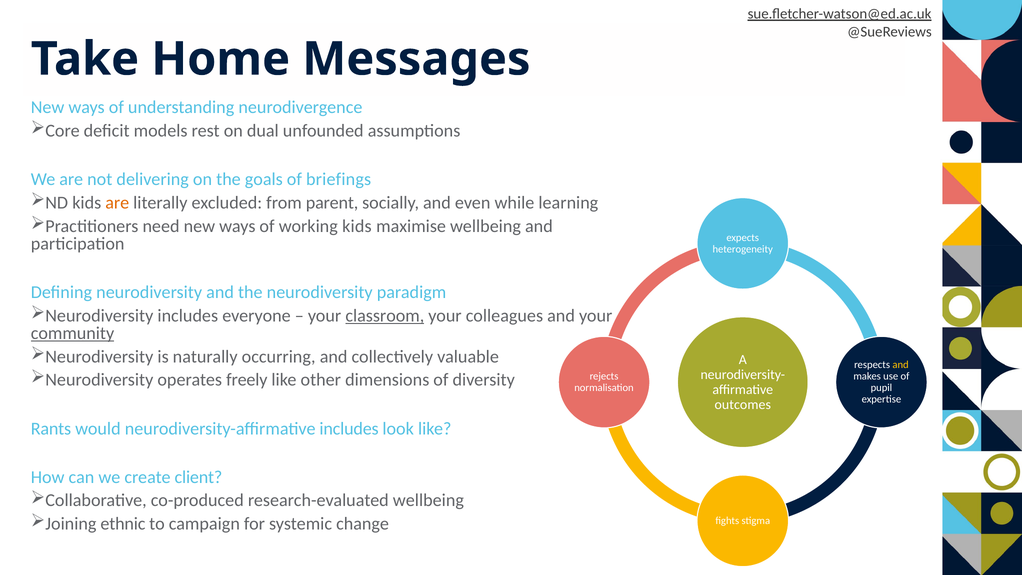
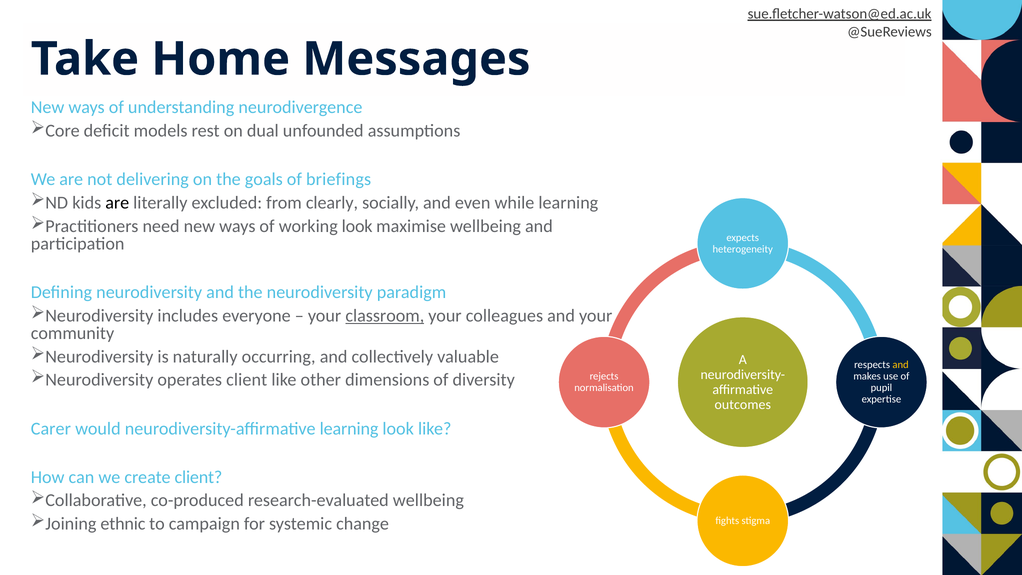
are colour: orange -> black (117, 203)
parent: parent -> clearly (332, 203)
working kids: kids -> look (357, 226)
community underline: present -> none (73, 333)
operates freely: freely -> client (247, 380)
Rants: Rants -> Carer (51, 428)
neurodiversity-affirmative includes: includes -> learning (349, 428)
